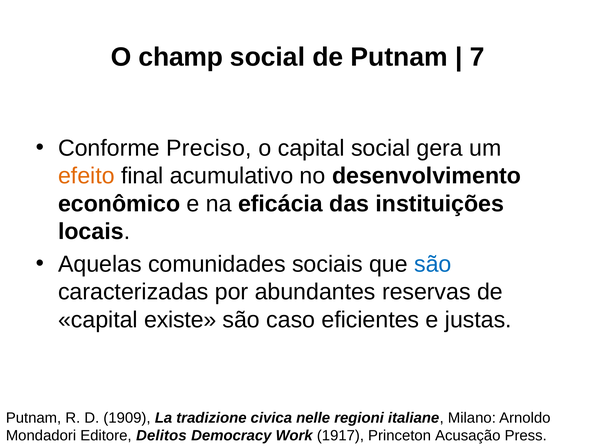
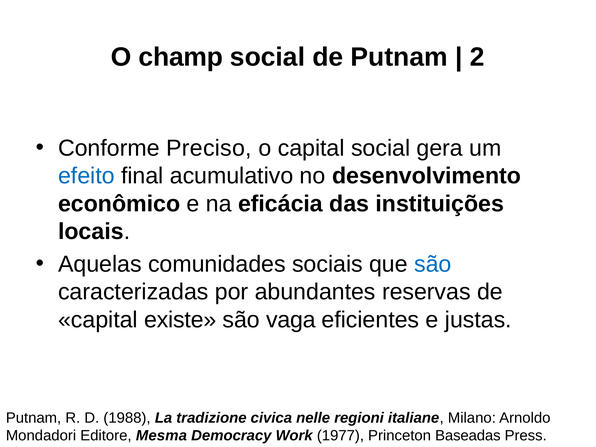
7: 7 -> 2 (477, 57)
efeito colour: orange -> blue (86, 176)
caso: caso -> vaga (291, 320)
1909: 1909 -> 1988 (127, 418)
Delitos: Delitos -> Mesma (161, 436)
1917: 1917 -> 1977 (340, 436)
Acusação: Acusação -> Baseadas (468, 436)
